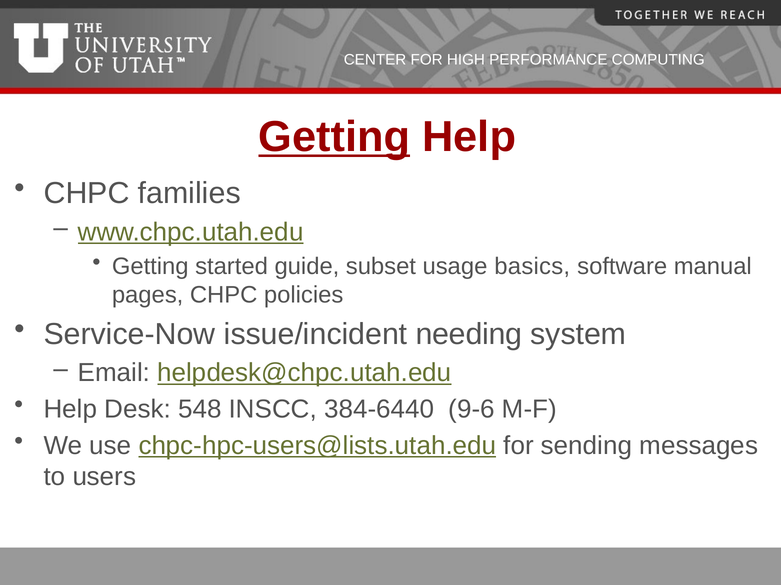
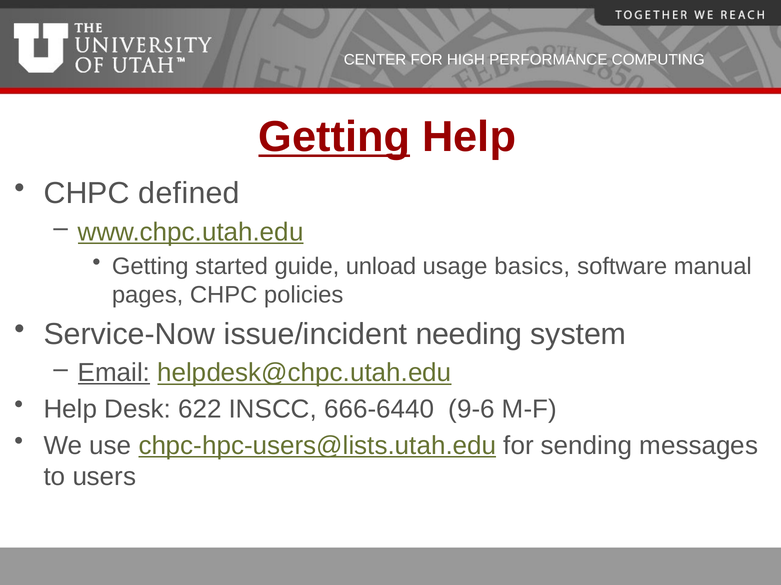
families: families -> defined (189, 193)
subset: subset -> unload (381, 267)
Email underline: none -> present (114, 373)
548: 548 -> 622 (200, 410)
384-6440: 384-6440 -> 666-6440 (379, 410)
